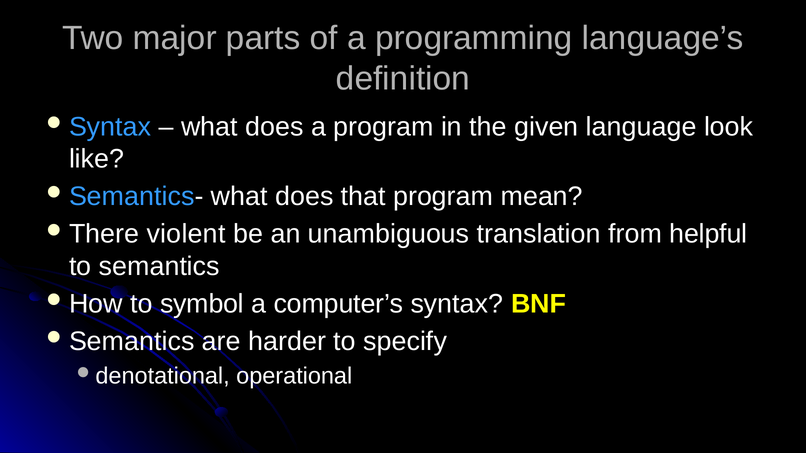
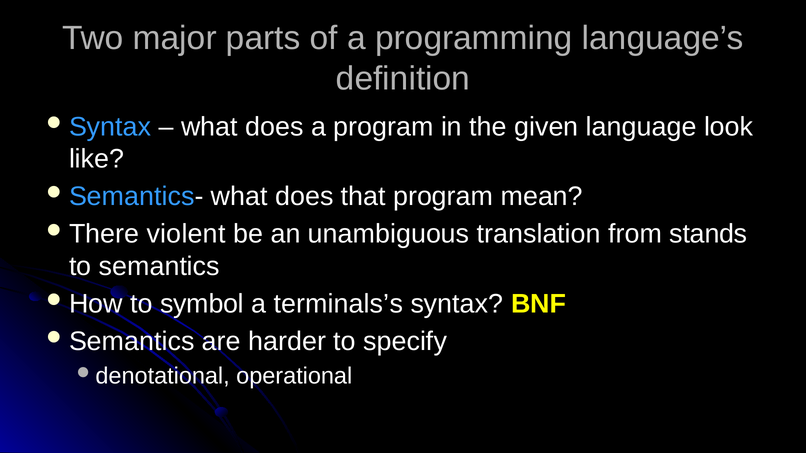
helpful: helpful -> stands (708, 234)
computer’s: computer’s -> terminals’s (338, 304)
